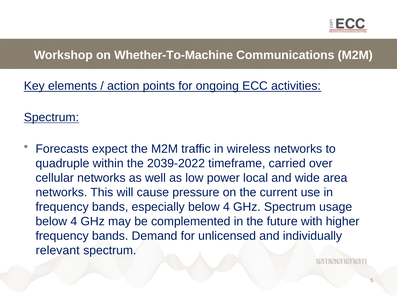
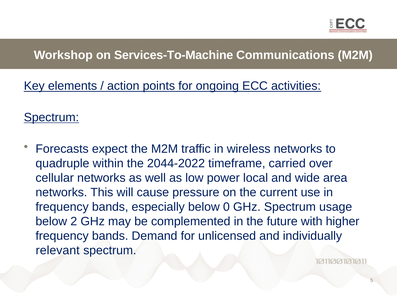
Whether-To-Machine: Whether-To-Machine -> Services-To-Machine (174, 55)
2039-2022: 2039-2022 -> 2044-2022 (176, 164)
especially below 4: 4 -> 0 (226, 207)
4: 4 -> 2 (74, 222)
